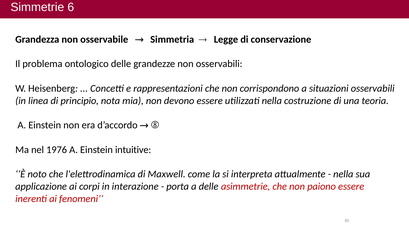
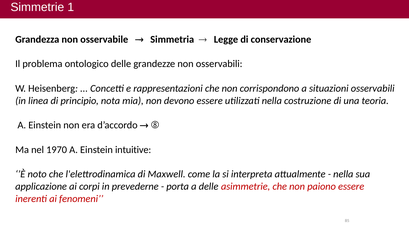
6: 6 -> 1 (71, 7)
1976: 1976 -> 1970 (57, 150)
interazione: interazione -> prevederne (135, 187)
